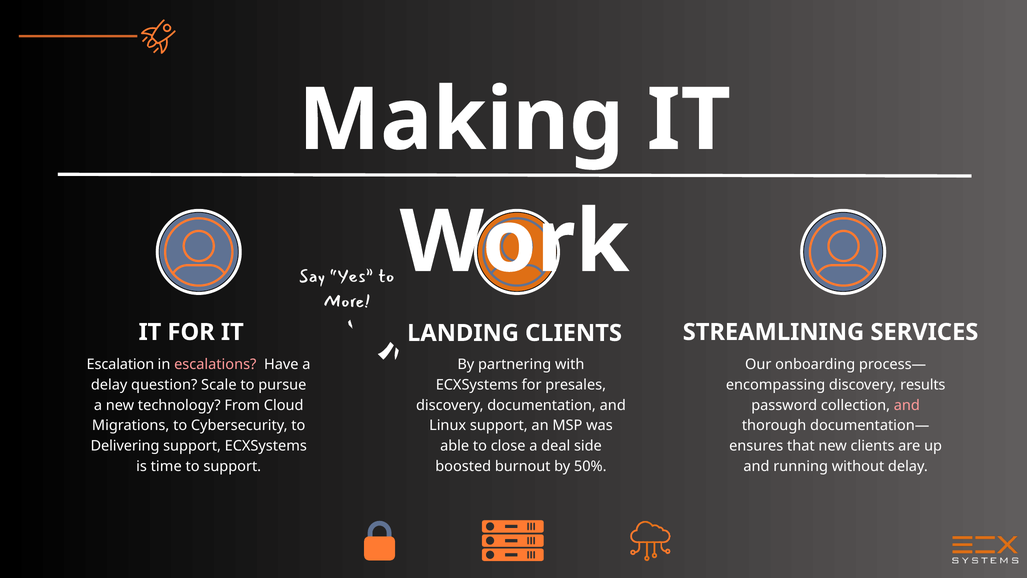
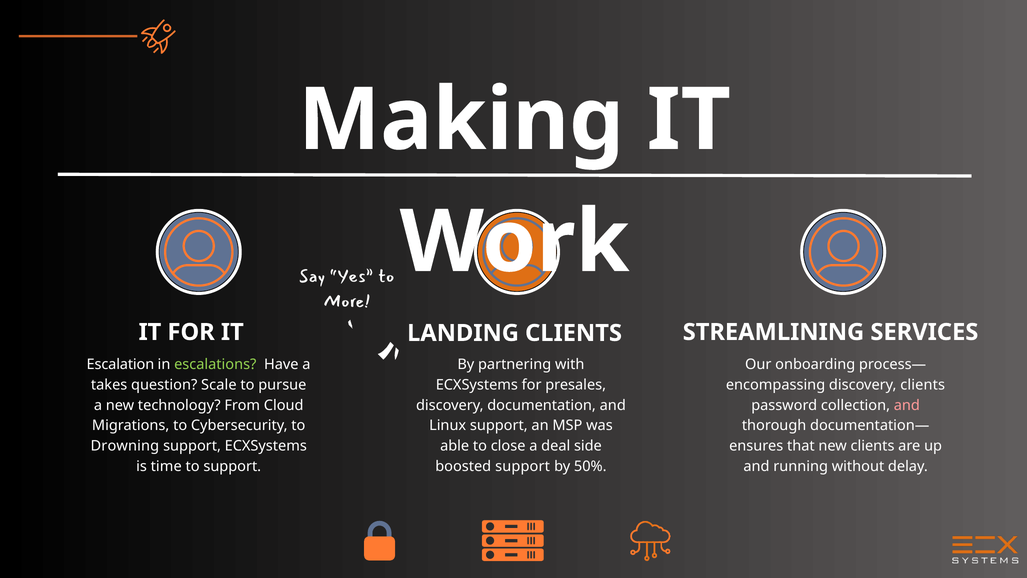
escalations colour: pink -> light green (215, 364)
delay: delay -> takes (109, 385)
discovery results: results -> clients (923, 385)
Delivering: Delivering -> Drowning (125, 446)
boosted burnout: burnout -> support (523, 466)
